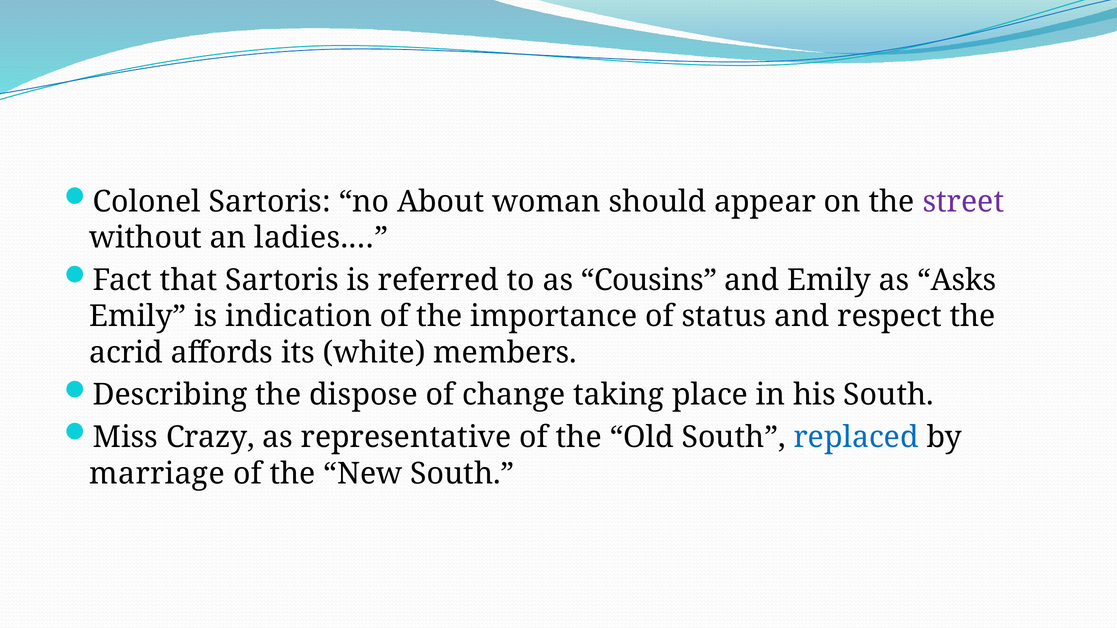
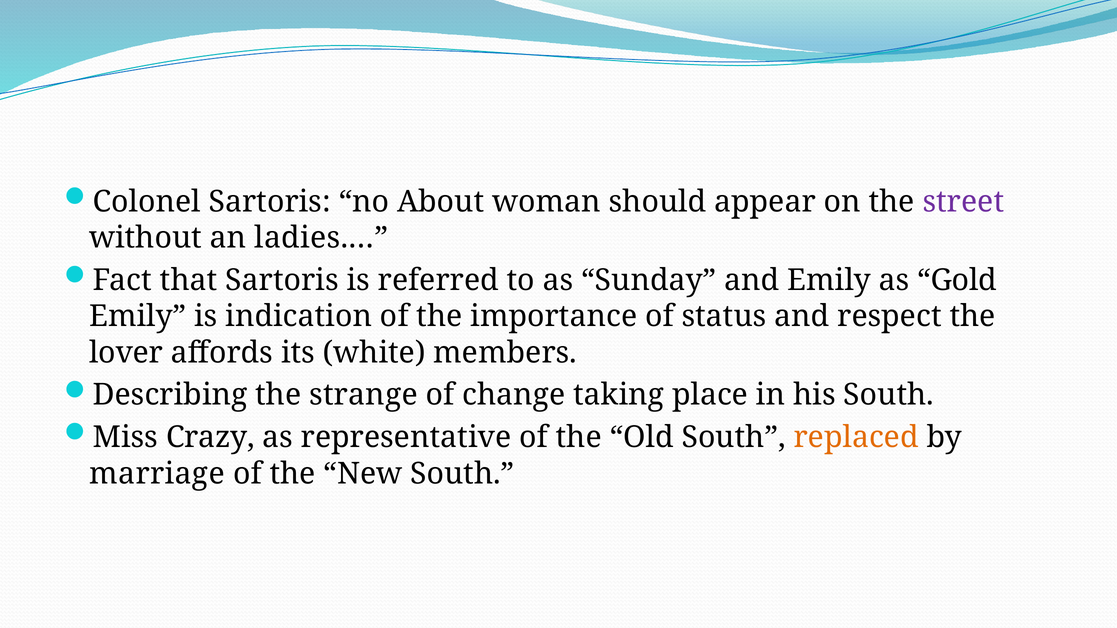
Cousins: Cousins -> Sunday (649, 280)
Asks: Asks -> Gold (957, 280)
acrid: acrid -> lover (126, 353)
dispose: dispose -> strange (363, 395)
replaced colour: blue -> orange (856, 437)
